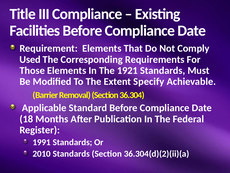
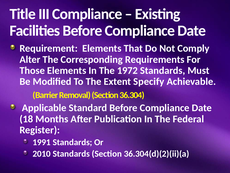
Used: Used -> Alter (30, 59)
1921: 1921 -> 1972 (127, 70)
